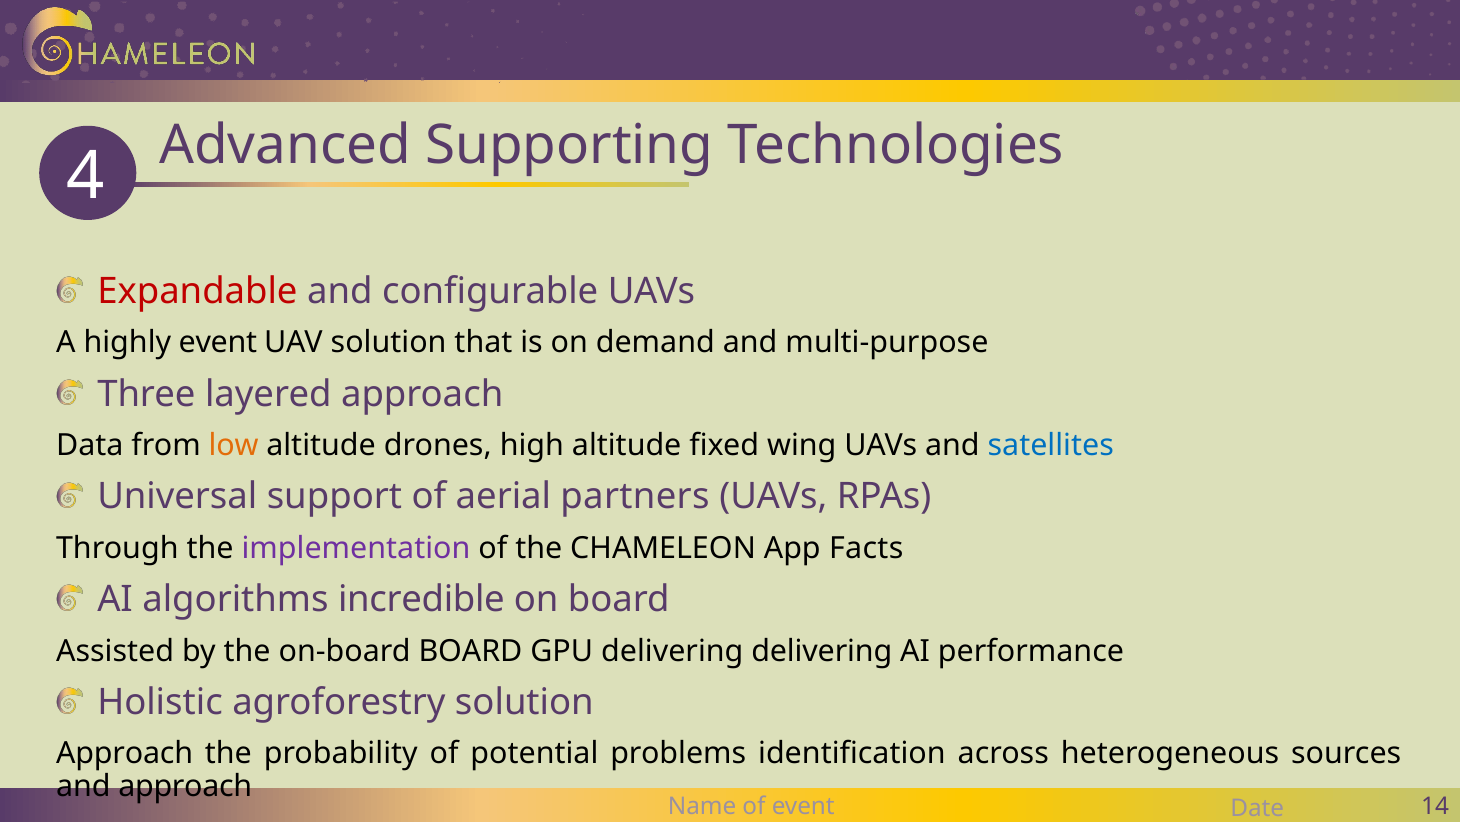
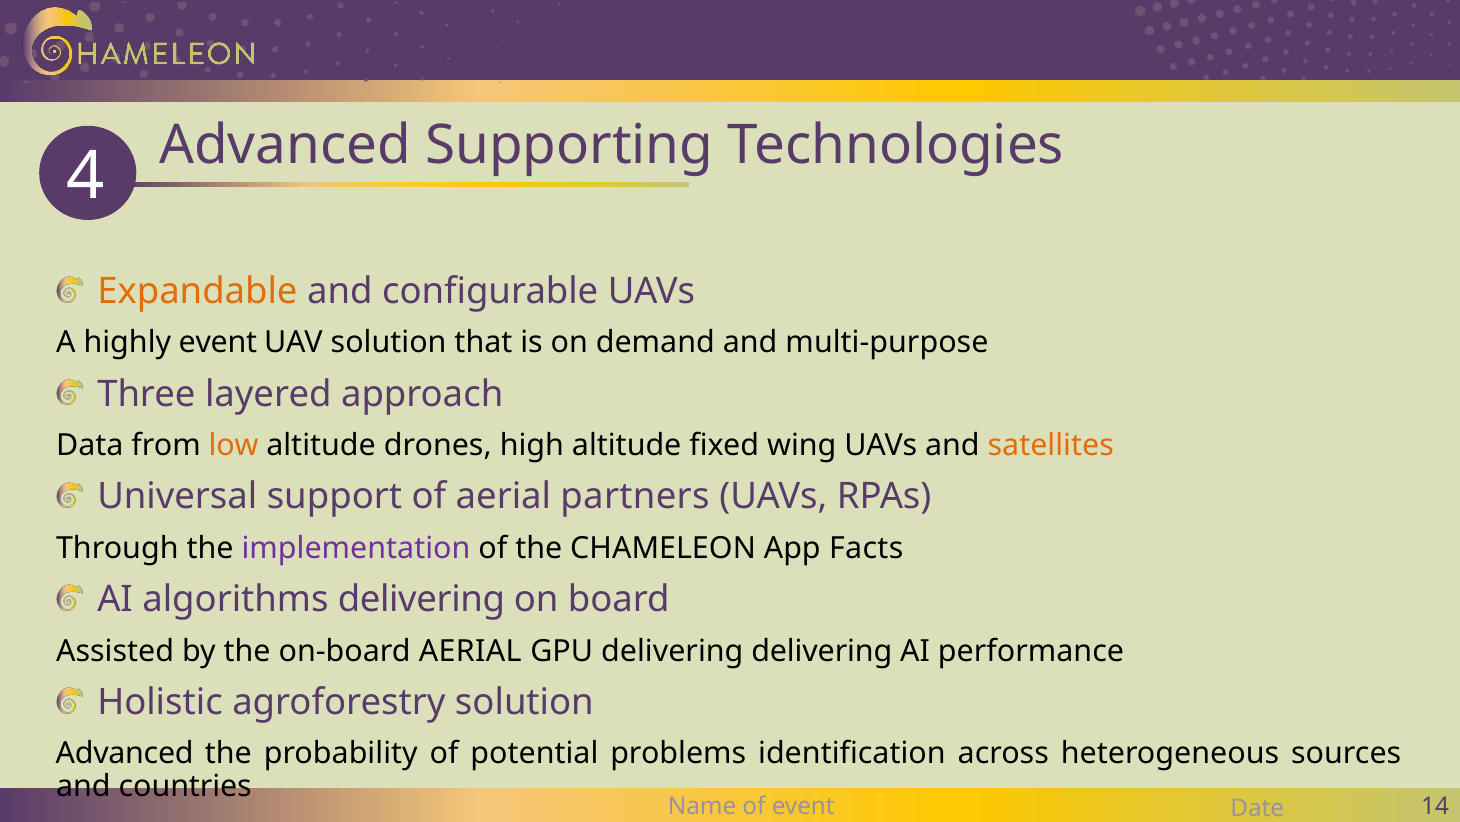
Expandable colour: red -> orange (197, 291)
satellites colour: blue -> orange (1051, 445)
algorithms incredible: incredible -> delivering (421, 599)
on-board BOARD: BOARD -> AERIAL (470, 650)
Approach: Approach -> Advanced (125, 753)
and approach: approach -> countries (185, 786)
